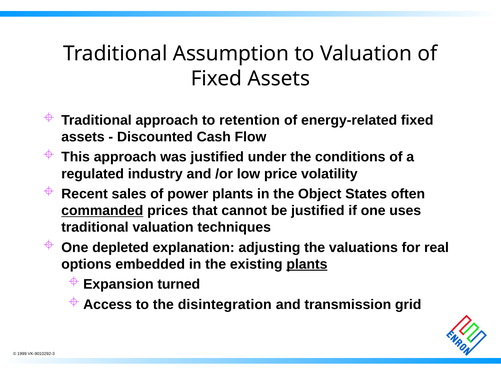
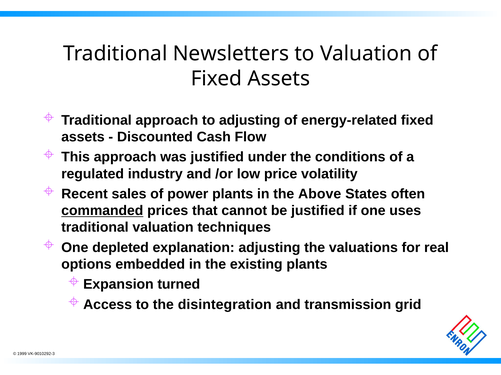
Assumption: Assumption -> Newsletters (231, 54)
to retention: retention -> adjusting (250, 120)
Object: Object -> Above (320, 194)
plants underline: present -> none (307, 265)
